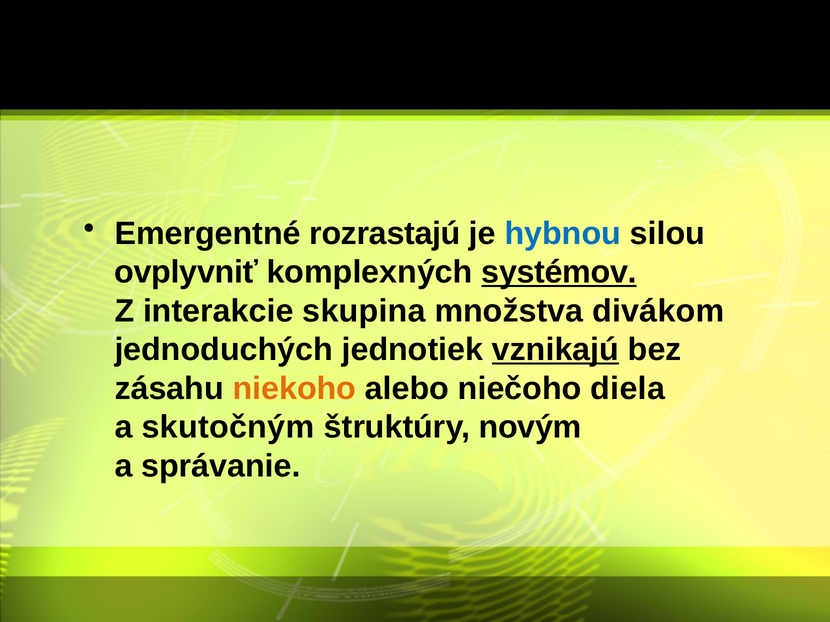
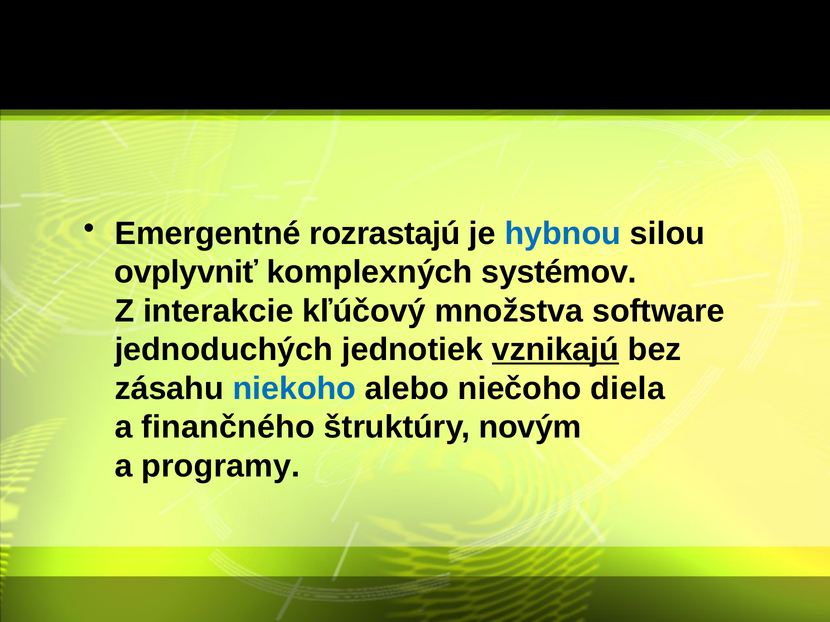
systémov underline: present -> none (559, 273)
skupina: skupina -> kľúčový (364, 311)
divákom: divákom -> software (658, 311)
niekoho colour: orange -> blue (294, 389)
skutočným: skutočným -> finančného (228, 428)
správanie: správanie -> programy (221, 466)
